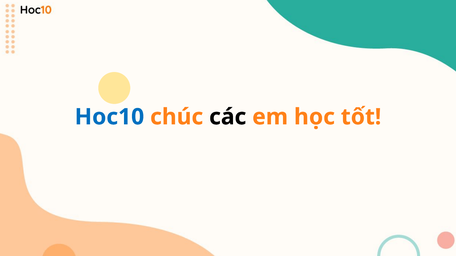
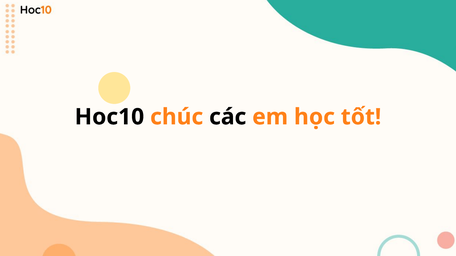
Hoc10 colour: blue -> black (109, 117)
